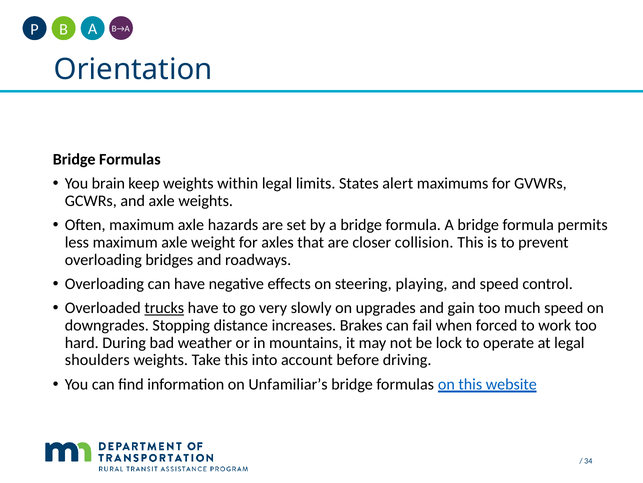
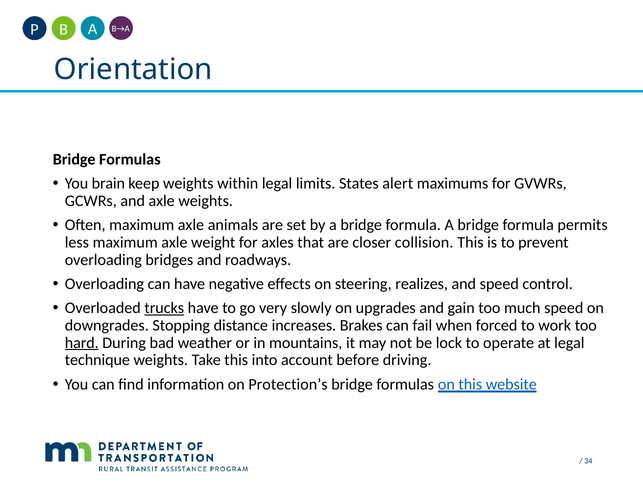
hazards: hazards -> animals (233, 225)
playing: playing -> realizes (422, 283)
hard underline: none -> present (82, 342)
shoulders: shoulders -> technique (97, 360)
Unfamiliar’s: Unfamiliar’s -> Protection’s (288, 384)
